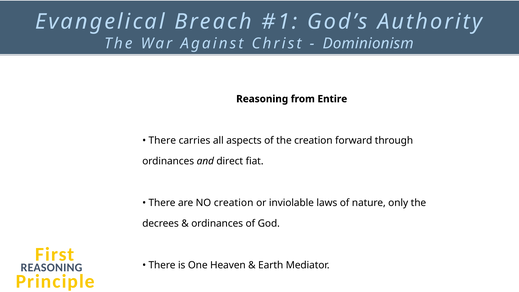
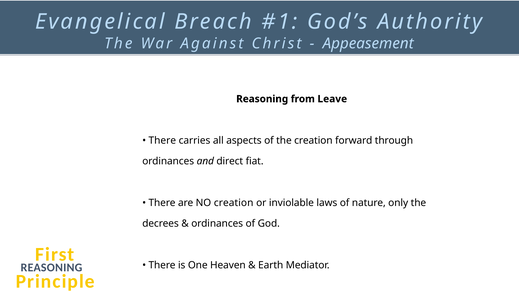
Dominionism: Dominionism -> Appeasement (368, 43)
Entire: Entire -> Leave (332, 99)
